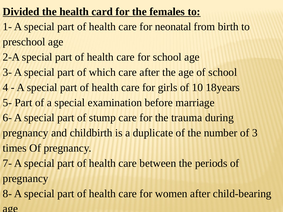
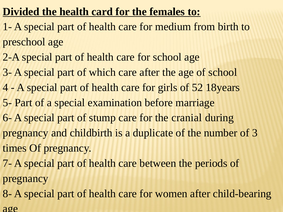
neonatal: neonatal -> medium (173, 27)
10: 10 -> 52 (197, 88)
trauma: trauma -> cranial (187, 118)
